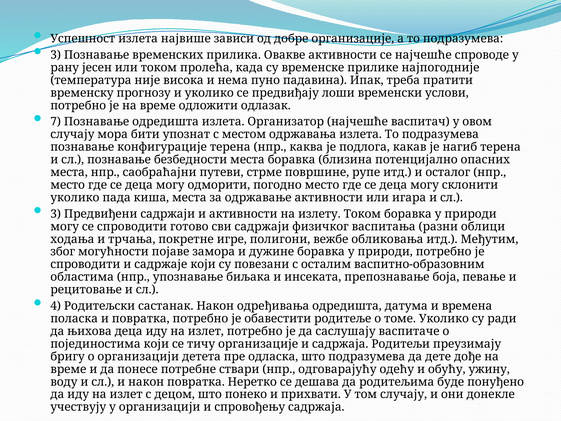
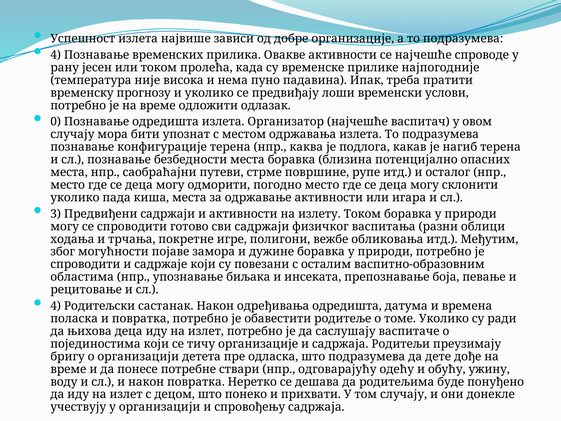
3: 3 -> 4 (56, 55)
7: 7 -> 0 (56, 122)
